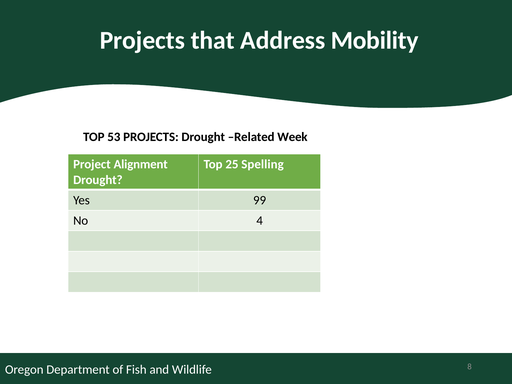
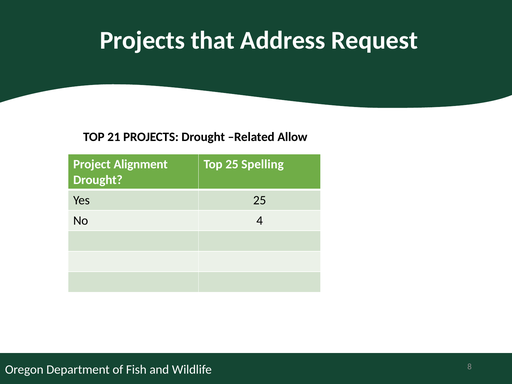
Mobility: Mobility -> Request (374, 40)
53: 53 -> 21 (114, 137)
Week: Week -> Allow (292, 137)
Yes 99: 99 -> 25 (260, 200)
